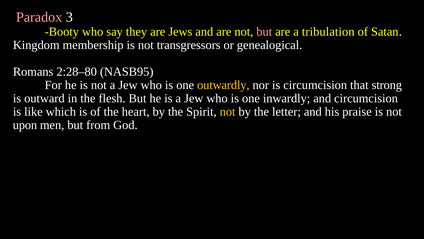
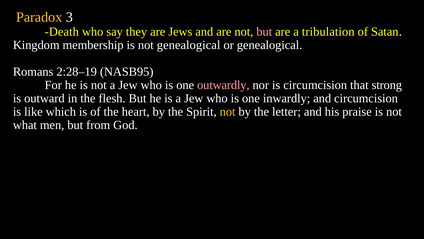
Paradox colour: pink -> yellow (39, 17)
Booty: Booty -> Death (62, 32)
not transgressors: transgressors -> genealogical (189, 45)
2:28–80: 2:28–80 -> 2:28–19 (77, 72)
outwardly colour: yellow -> pink (223, 85)
upon: upon -> what (25, 125)
